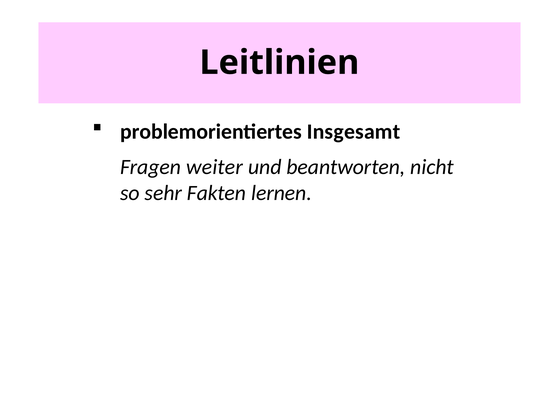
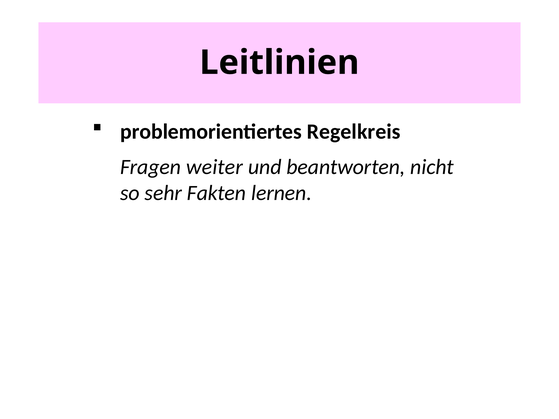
Insgesamt: Insgesamt -> Regelkreis (354, 132)
